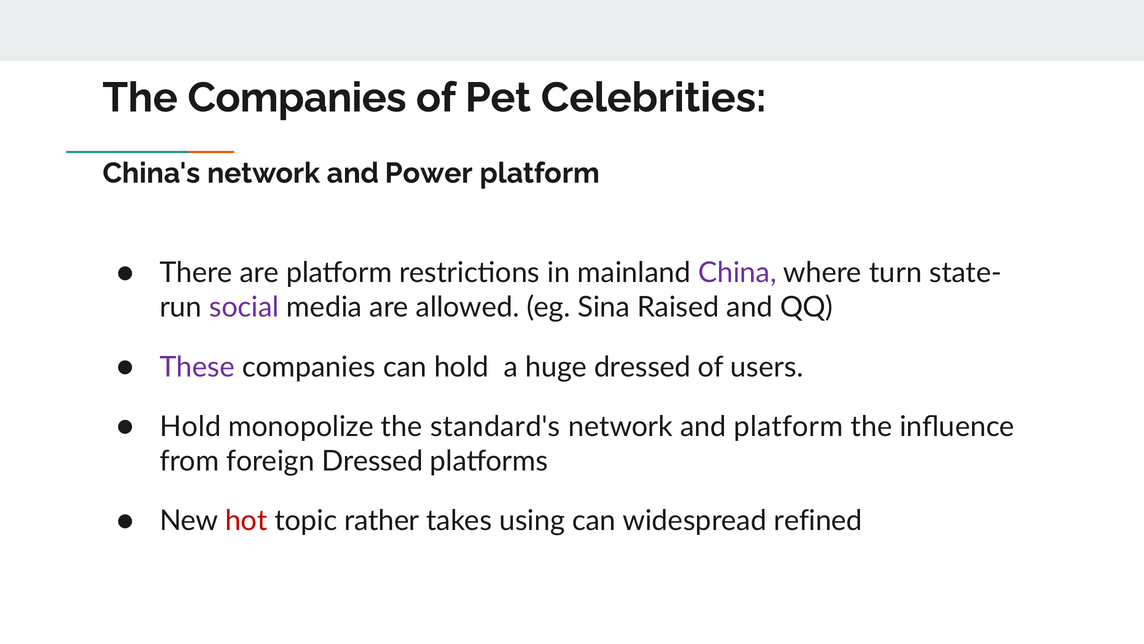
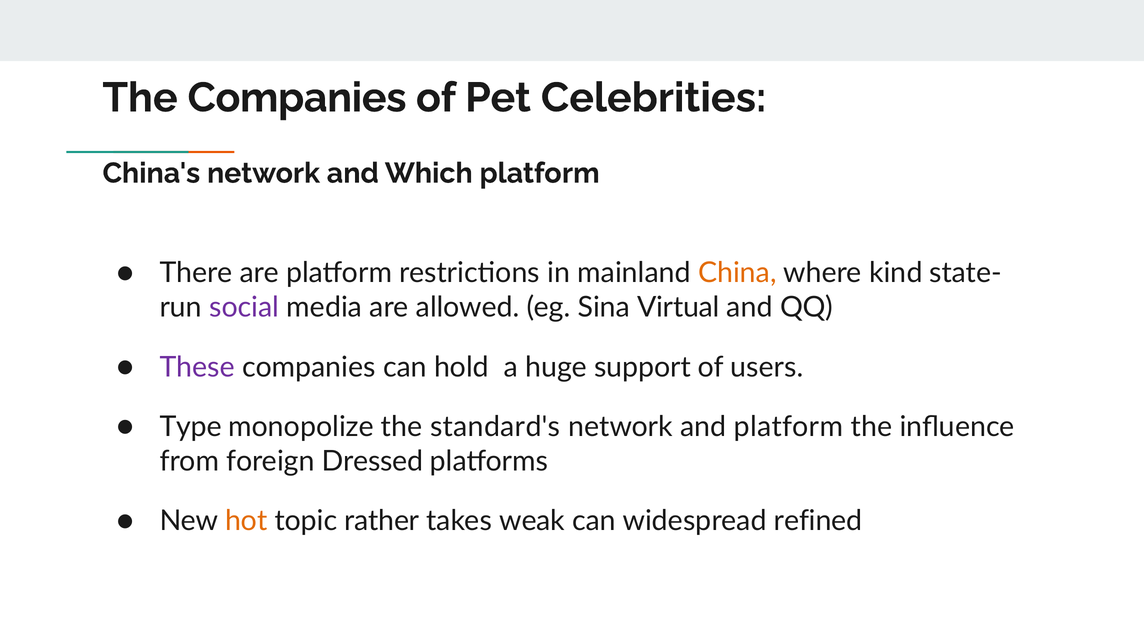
Power: Power -> Which (429, 173)
China colour: purple -> orange (737, 273)
turn: turn -> kind (896, 273)
Raised: Raised -> Virtual (678, 307)
huge dressed: dressed -> support (642, 367)
Hold: Hold -> Type (191, 427)
hot colour: red -> orange (246, 521)
using: using -> weak (532, 521)
